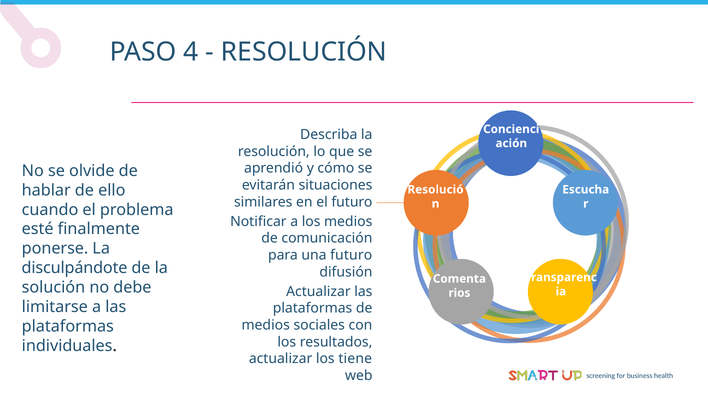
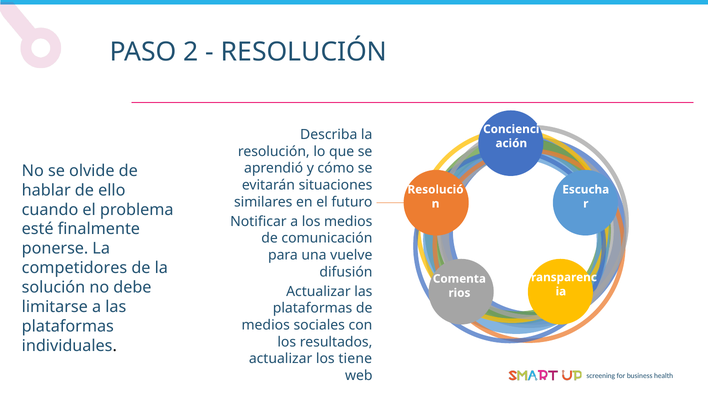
4: 4 -> 2 (191, 52)
una futuro: futuro -> vuelve (351, 255)
disculpándote: disculpándote -> competidores (74, 268)
